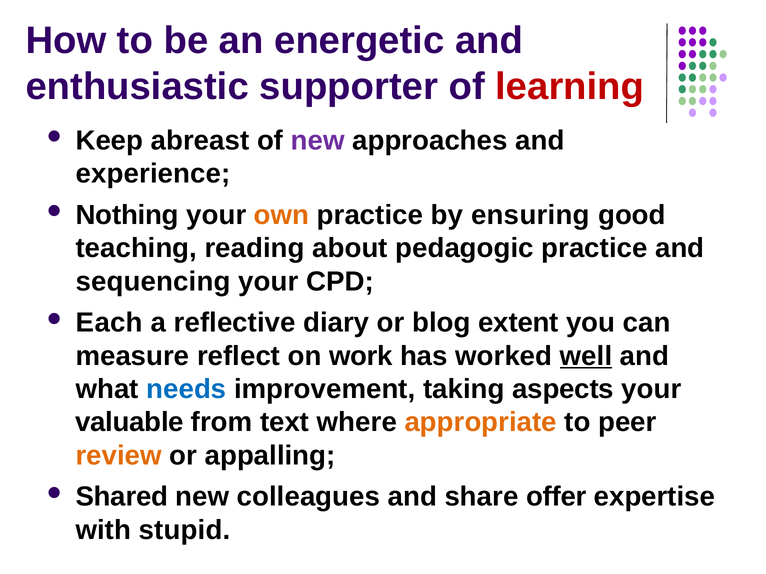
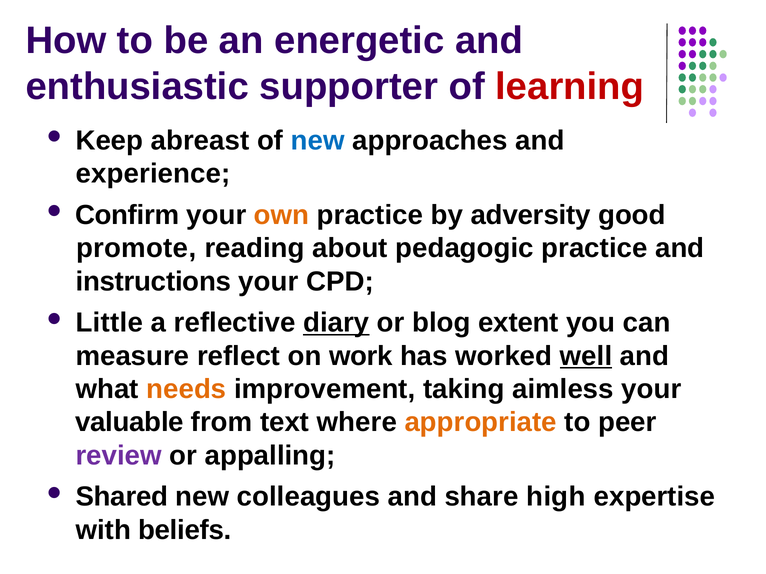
new colour: purple -> blue (318, 141)
Nothing: Nothing -> Confirm (127, 215)
ensuring: ensuring -> adversity (531, 215)
teaching: teaching -> promote (136, 249)
sequencing: sequencing -> instructions (153, 282)
Each: Each -> Little (109, 323)
diary underline: none -> present (336, 323)
needs colour: blue -> orange (186, 389)
aspects: aspects -> aimless (563, 389)
review colour: orange -> purple (119, 456)
offer: offer -> high (556, 497)
stupid: stupid -> beliefs (185, 530)
